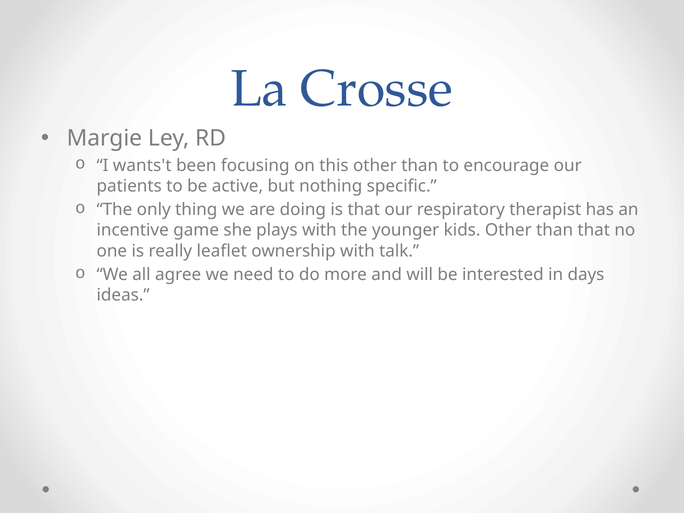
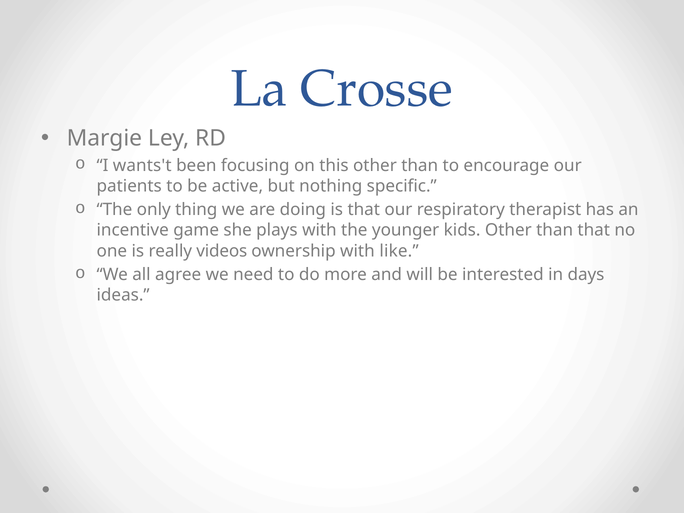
leaflet: leaflet -> videos (222, 251)
talk: talk -> like (399, 251)
